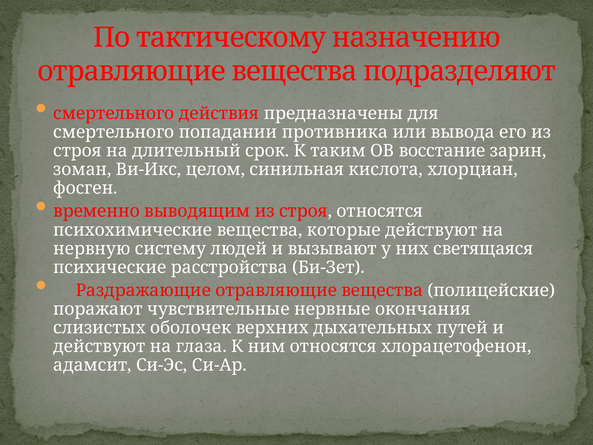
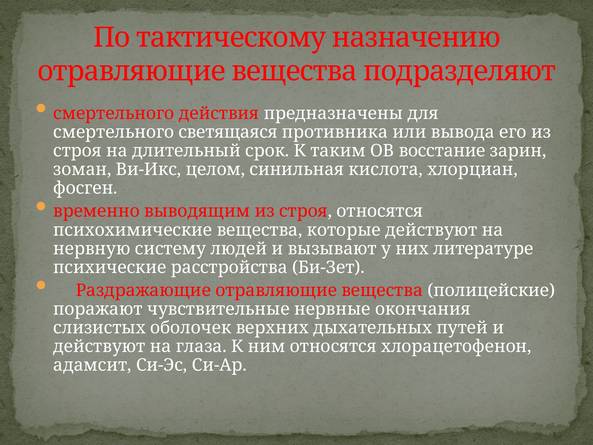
попадании: попадании -> светящаяся (228, 132)
светящаяся: светящаяся -> литературе (483, 249)
